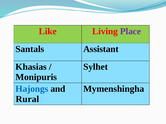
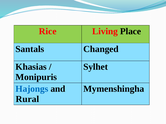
Like: Like -> Rice (48, 31)
Place colour: purple -> black (131, 31)
Assistant: Assistant -> Changed (101, 49)
